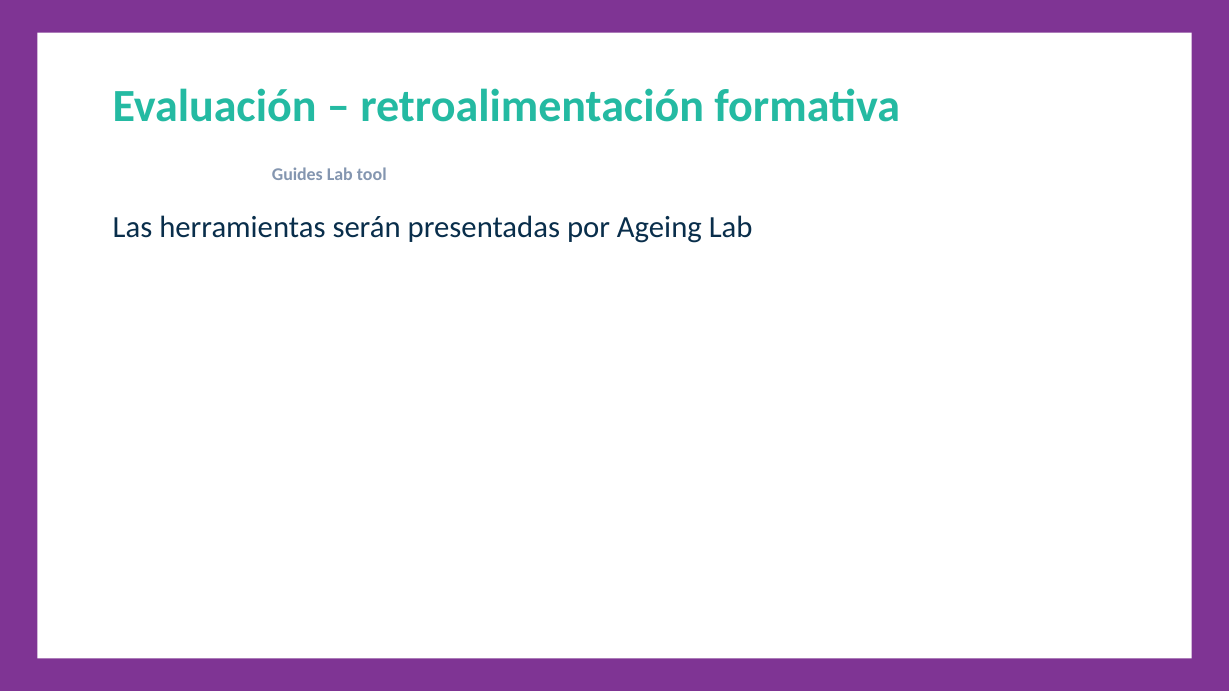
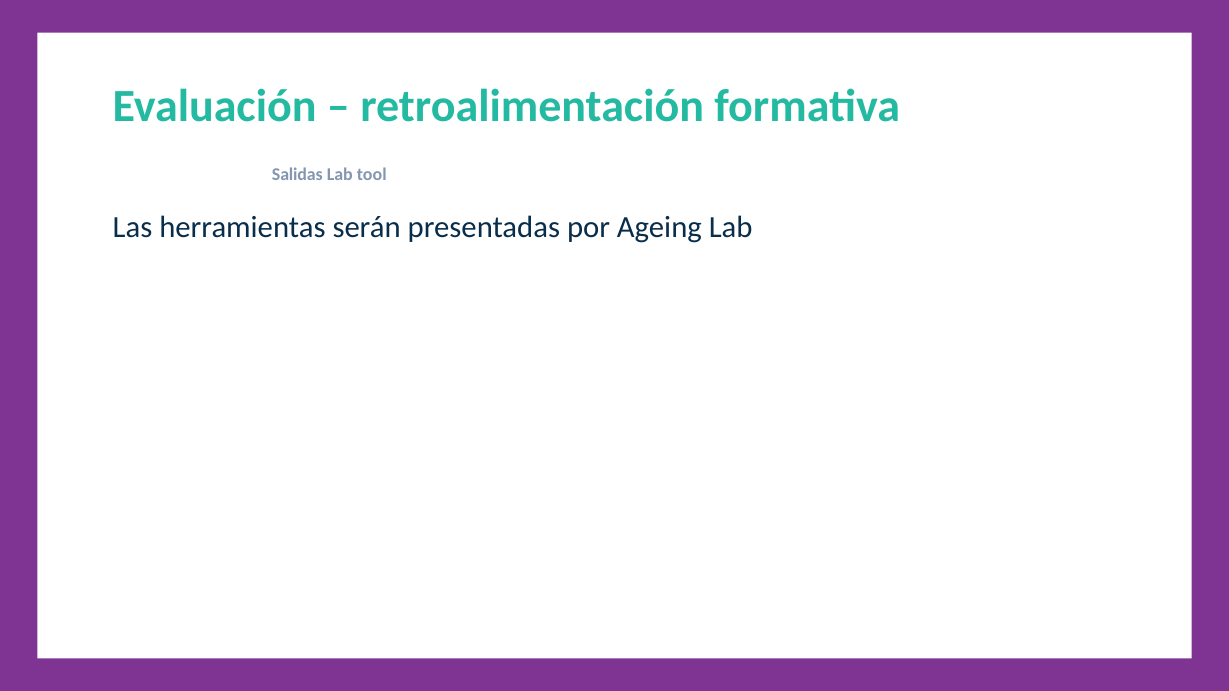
Guides: Guides -> Salidas (297, 174)
